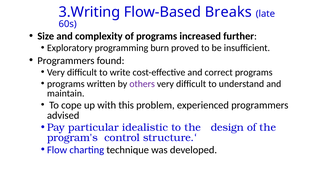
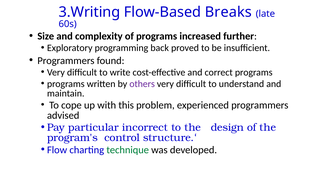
burn: burn -> back (160, 48)
idealistic: idealistic -> incorrect (145, 127)
technique colour: black -> green (128, 150)
